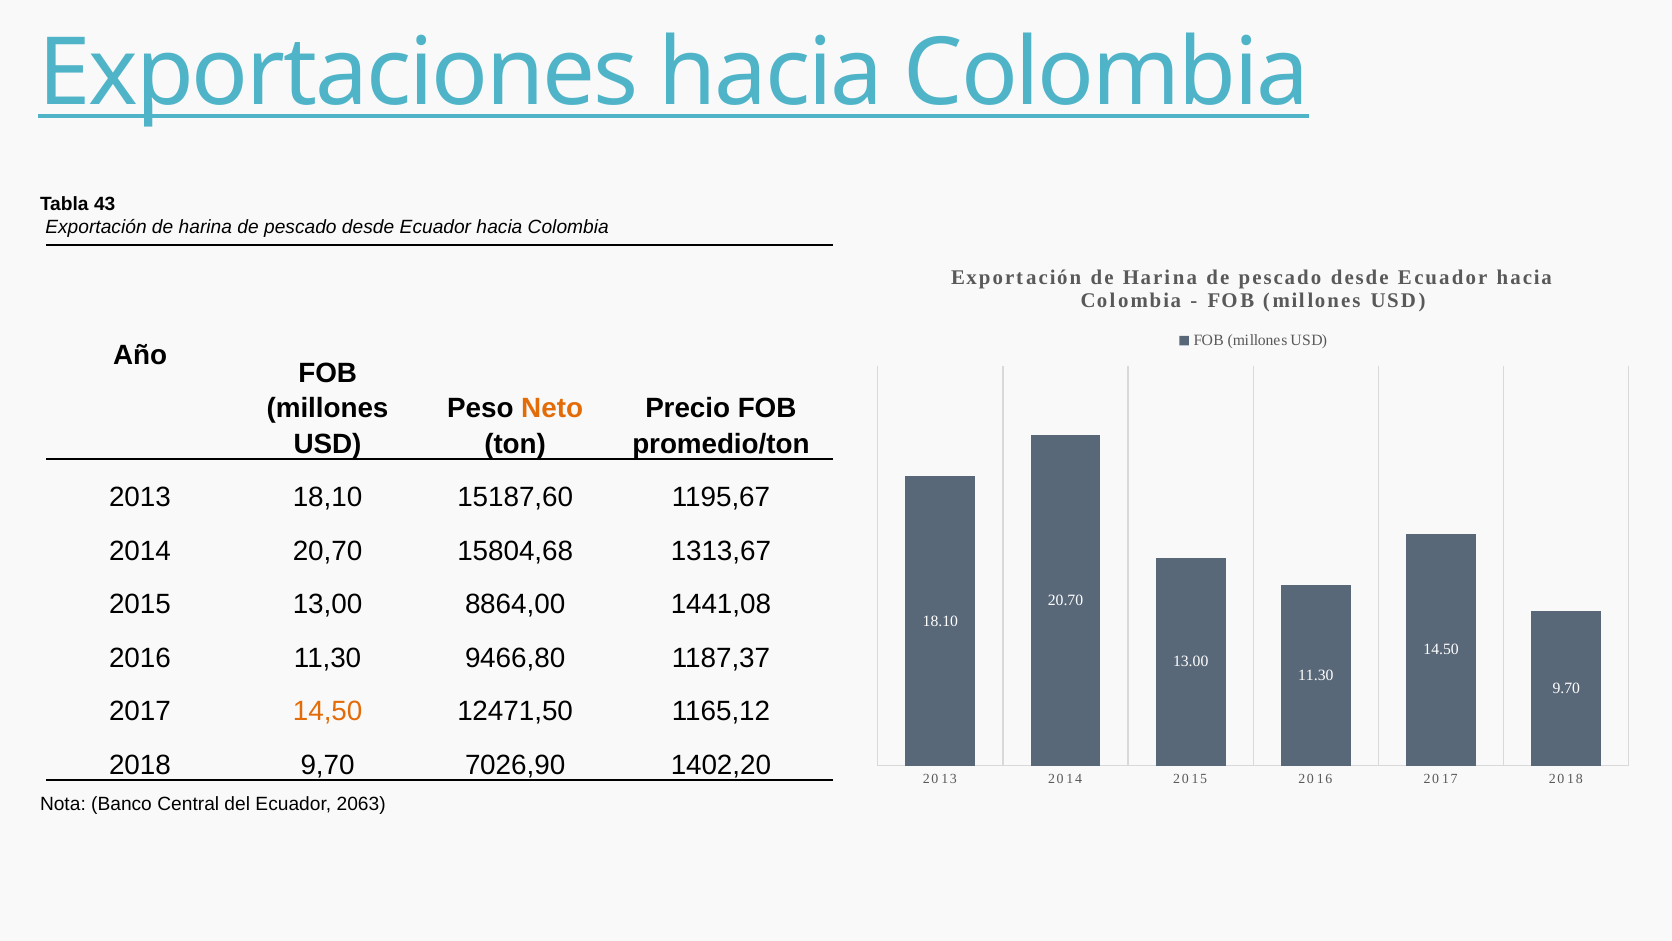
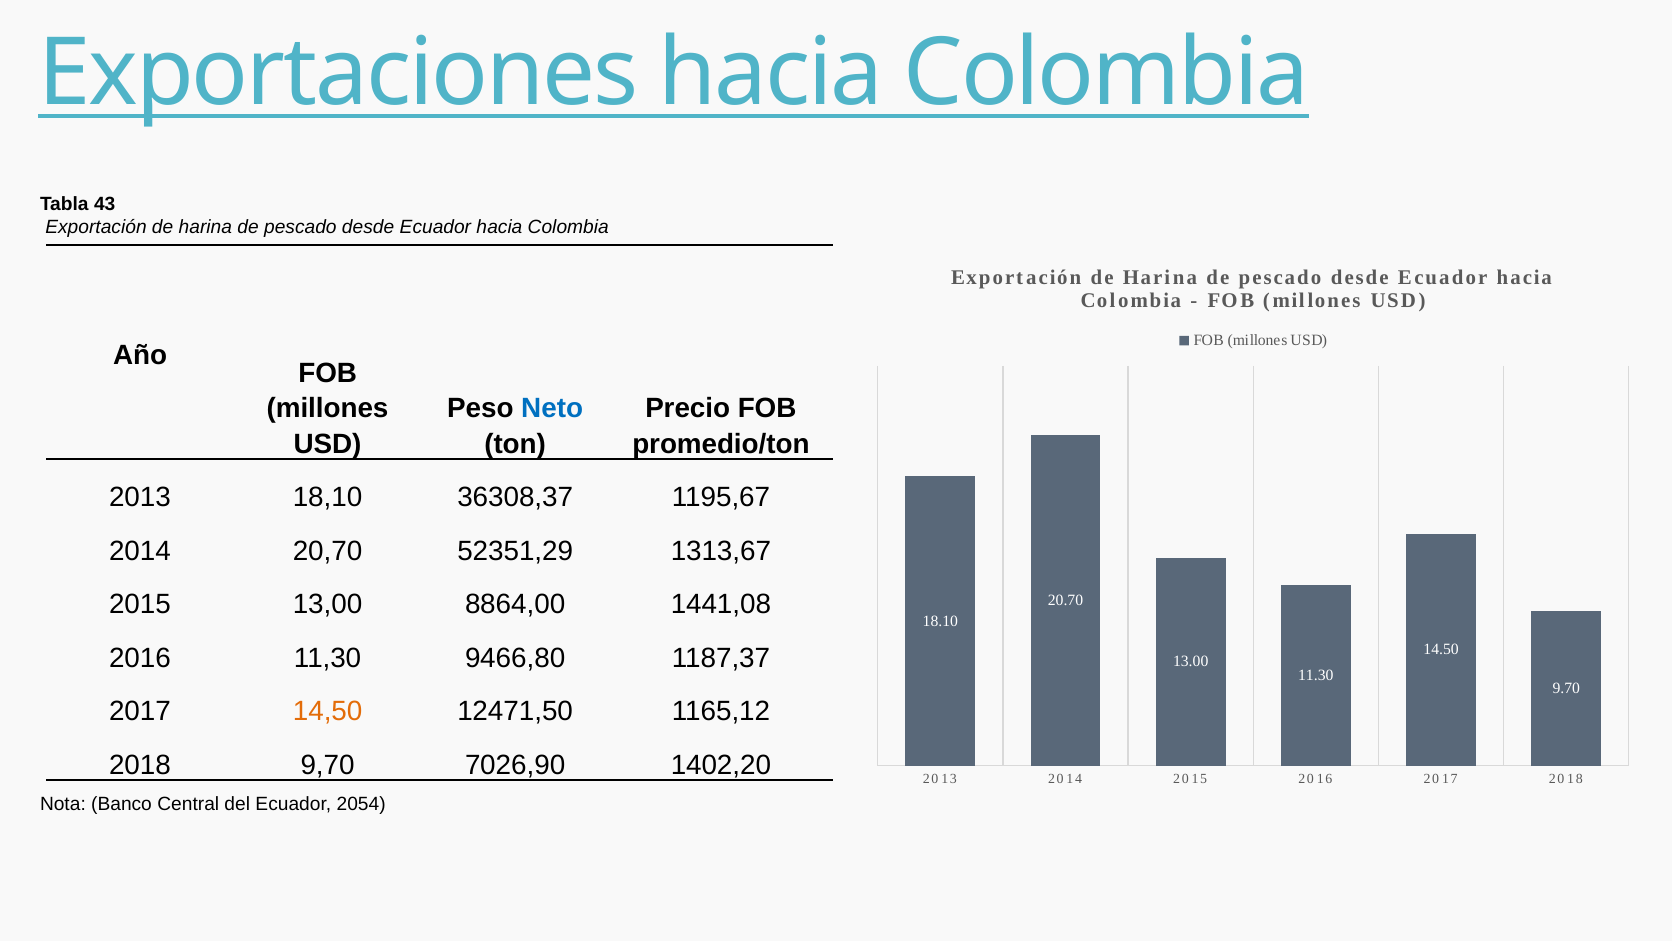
Neto colour: orange -> blue (552, 408)
15187,60: 15187,60 -> 36308,37 (515, 497)
15804,68: 15804,68 -> 52351,29 (515, 551)
2063: 2063 -> 2054 (361, 804)
